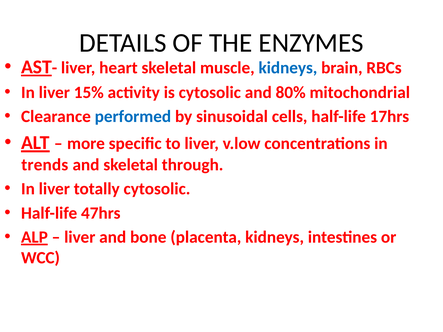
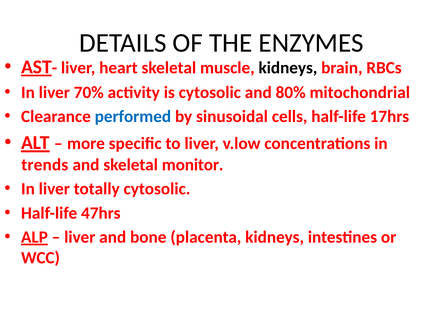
kidneys colour: blue -> black (288, 68)
15%: 15% -> 70% (89, 93)
through: through -> monitor (193, 165)
